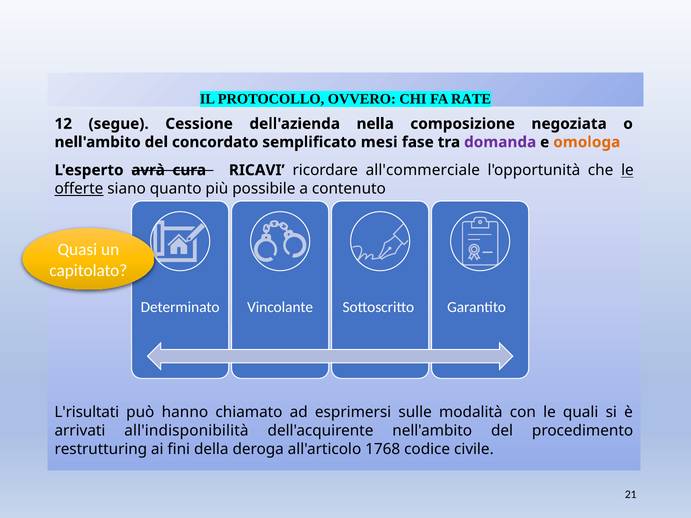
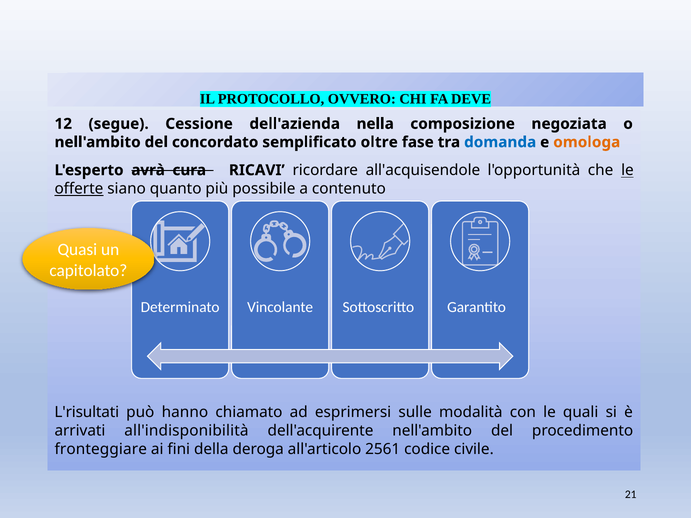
RATE: RATE -> DEVE (471, 99)
mesi: mesi -> oltre (379, 142)
domanda colour: purple -> blue (500, 142)
all'commerciale: all'commerciale -> all'acquisendole (423, 170)
restrutturing: restrutturing -> fronteggiare (101, 449)
1768: 1768 -> 2561 (383, 449)
